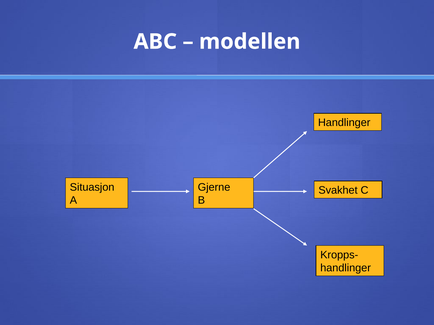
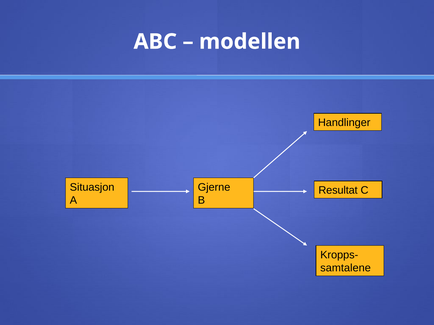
Svakhet: Svakhet -> Resultat (338, 191)
handlinger: handlinger -> samtalene (346, 268)
